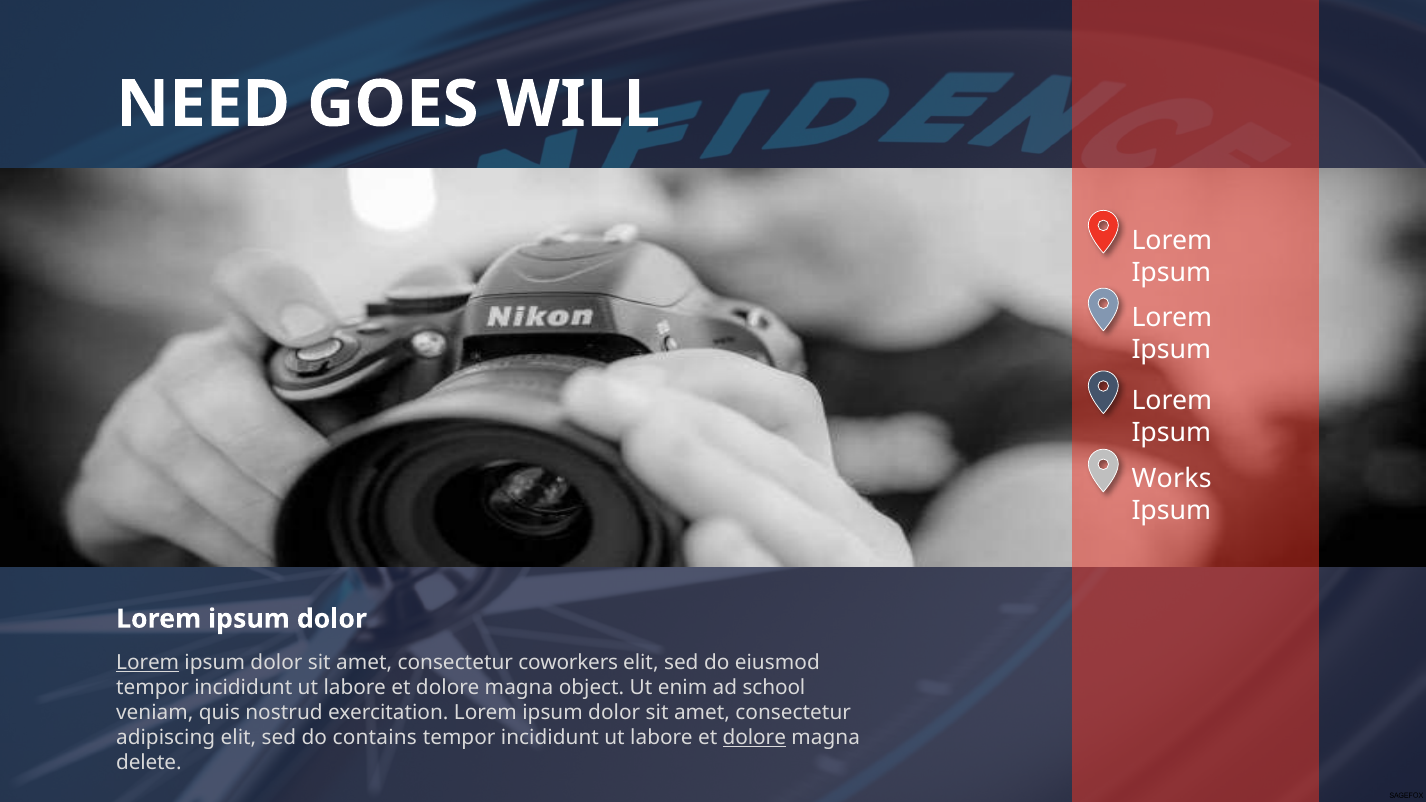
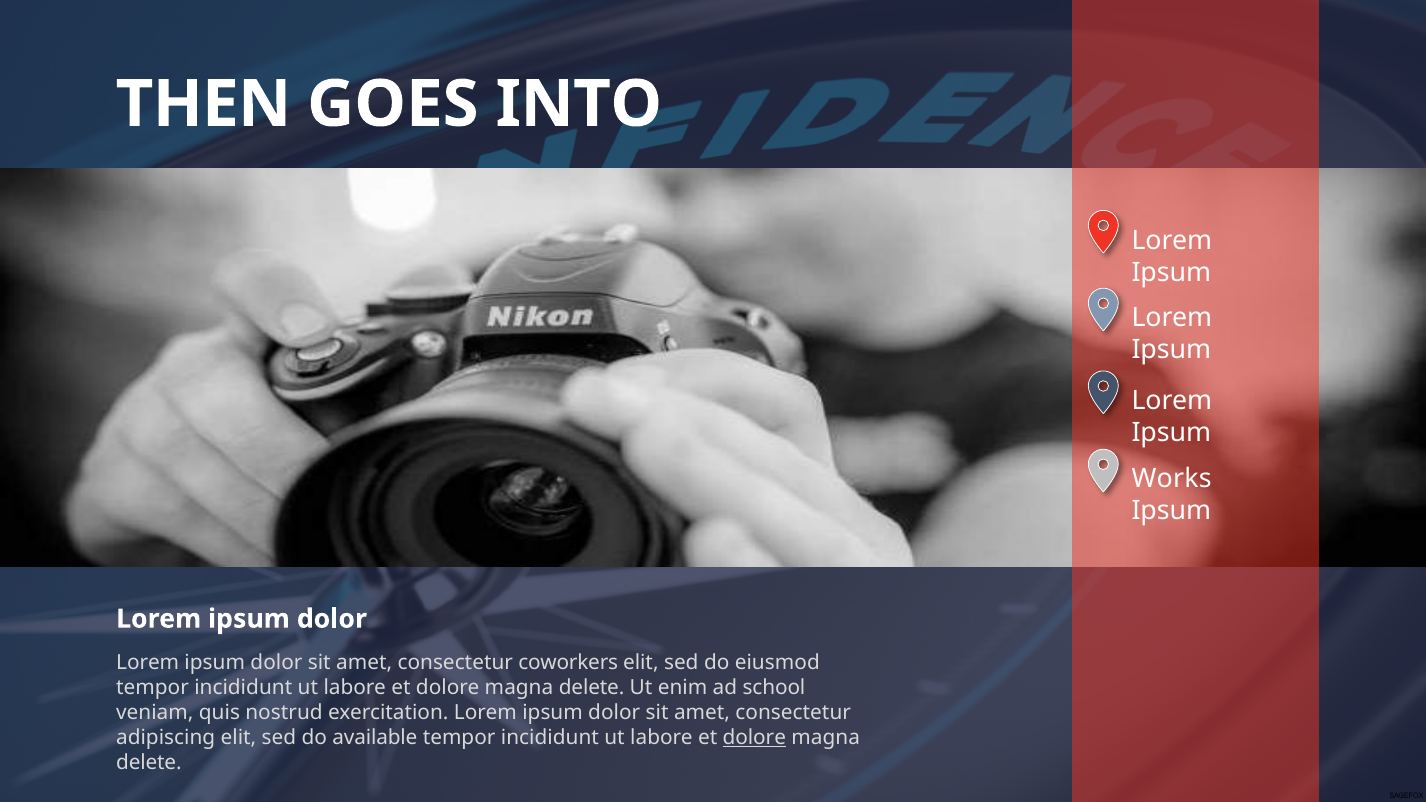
NEED: NEED -> THEN (203, 104)
WILL: WILL -> INTO (579, 104)
Lorem underline: present -> none (148, 663)
object: object -> delete (592, 688)
contains: contains -> available (375, 738)
